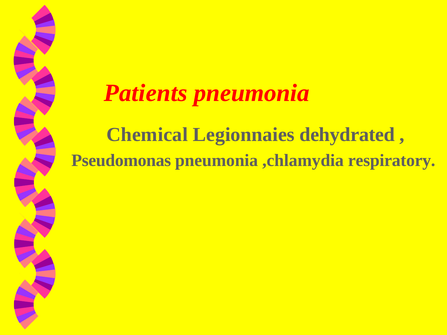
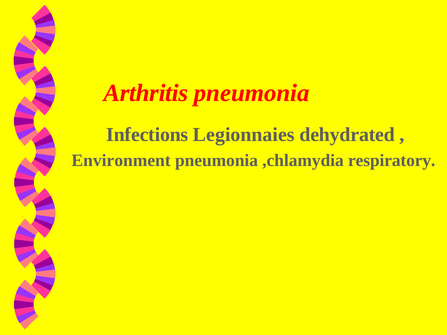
Patients: Patients -> Arthritis (146, 93)
Chemical: Chemical -> Infections (147, 135)
Pseudomonas: Pseudomonas -> Environment (121, 160)
